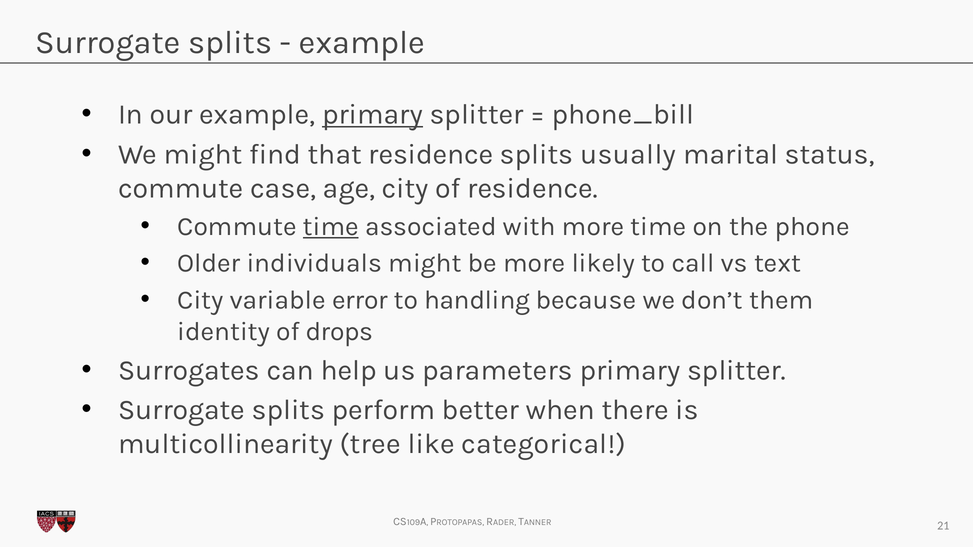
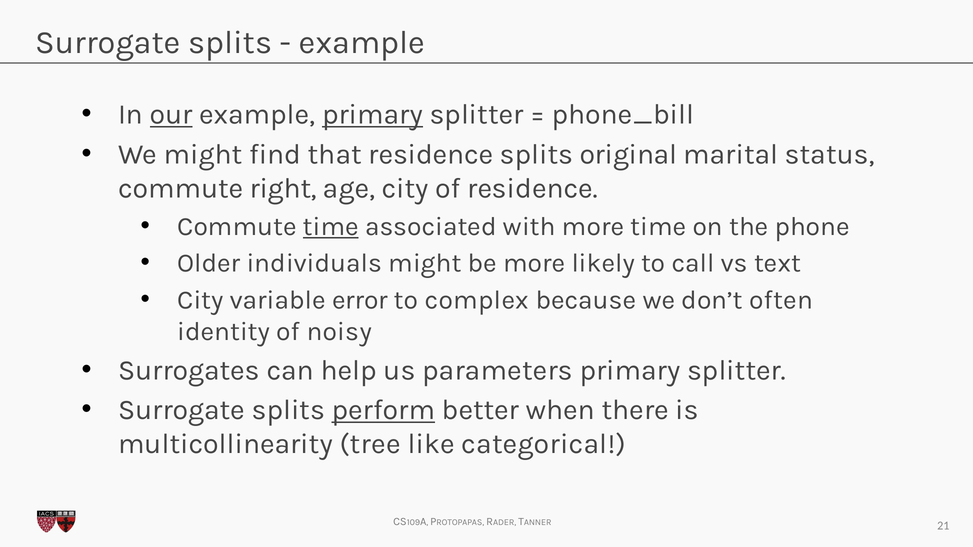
our underline: none -> present (171, 115)
usually: usually -> original (628, 154)
case: case -> right (283, 189)
handling: handling -> complex (477, 300)
them: them -> often (781, 300)
drops: drops -> noisy (339, 332)
perform underline: none -> present (383, 410)
